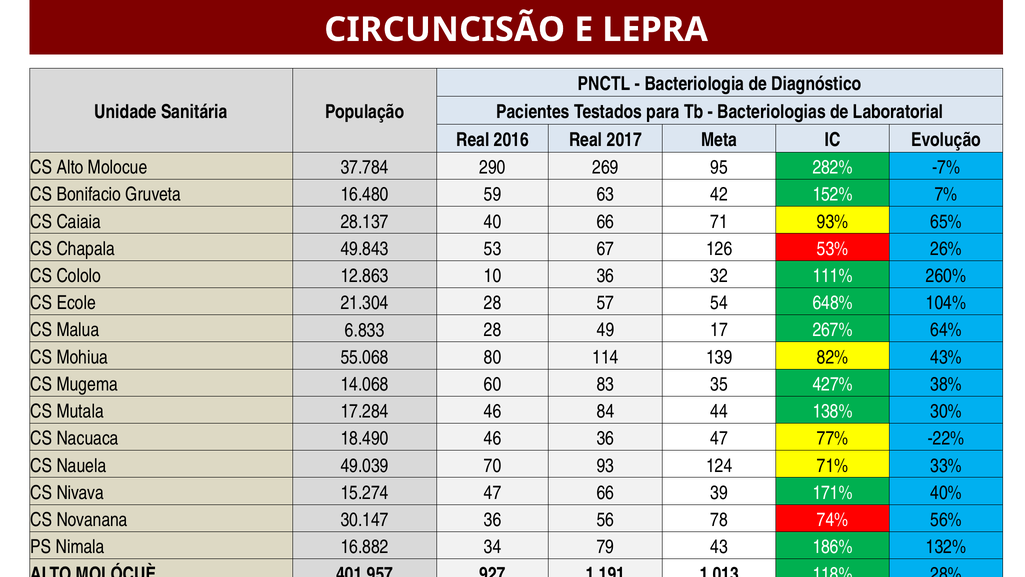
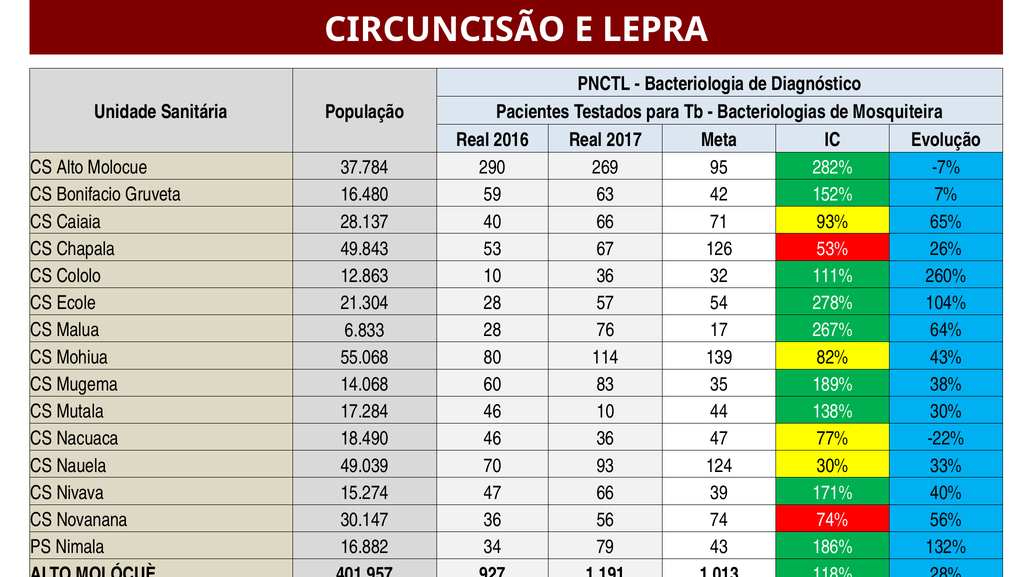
Laboratorial: Laboratorial -> Mosquiteira (898, 112)
648%: 648% -> 278% (833, 303)
49: 49 -> 76 (606, 330)
427%: 427% -> 189% (833, 384)
46 84: 84 -> 10 (606, 411)
124 71%: 71% -> 30% (833, 465)
78: 78 -> 74 (719, 519)
